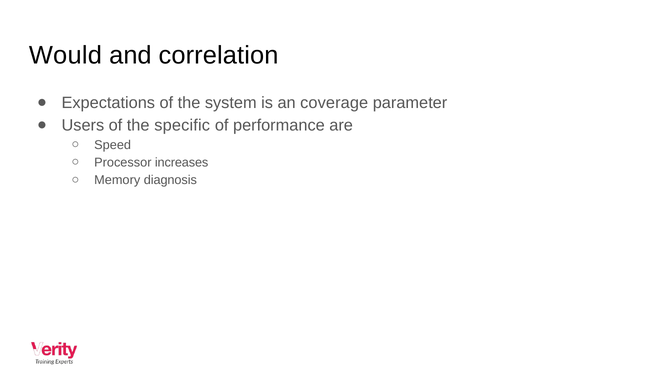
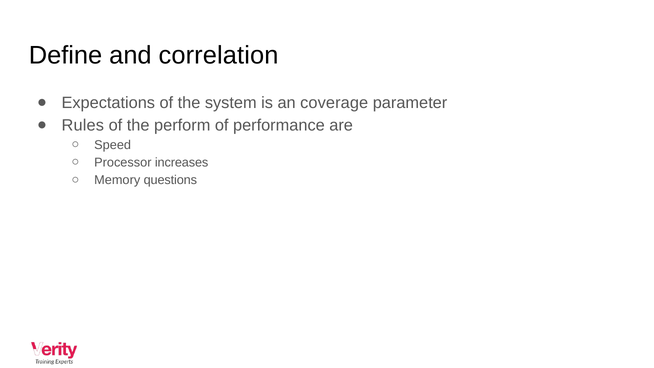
Would: Would -> Define (66, 55)
Users: Users -> Rules (83, 125)
specific: specific -> perform (182, 125)
diagnosis: diagnosis -> questions (170, 180)
